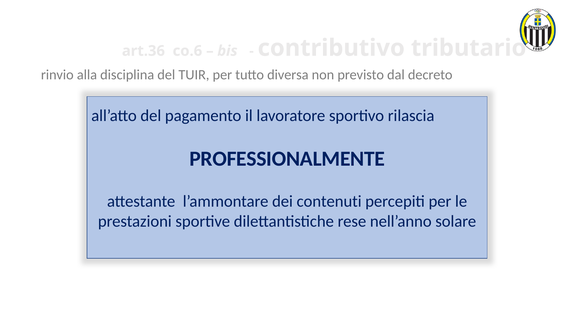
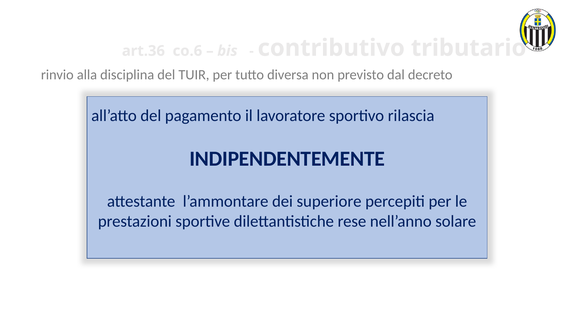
PROFESSIONALMENTE: PROFESSIONALMENTE -> INDIPENDENTEMENTE (287, 159)
contenuti: contenuti -> superiore (329, 201)
